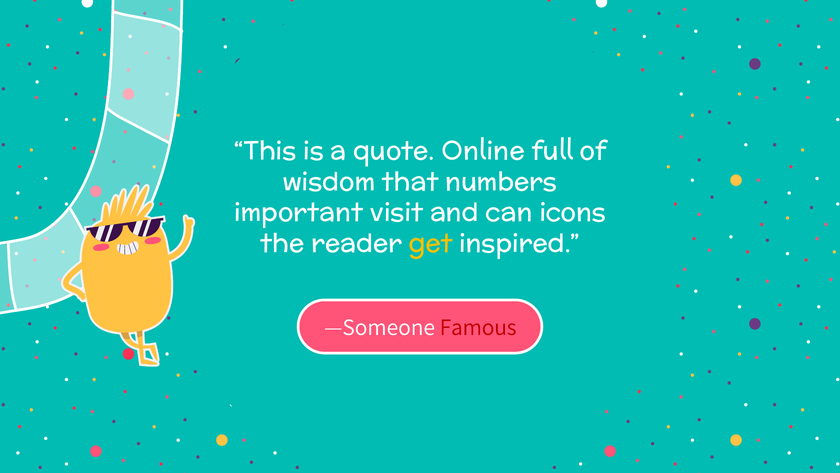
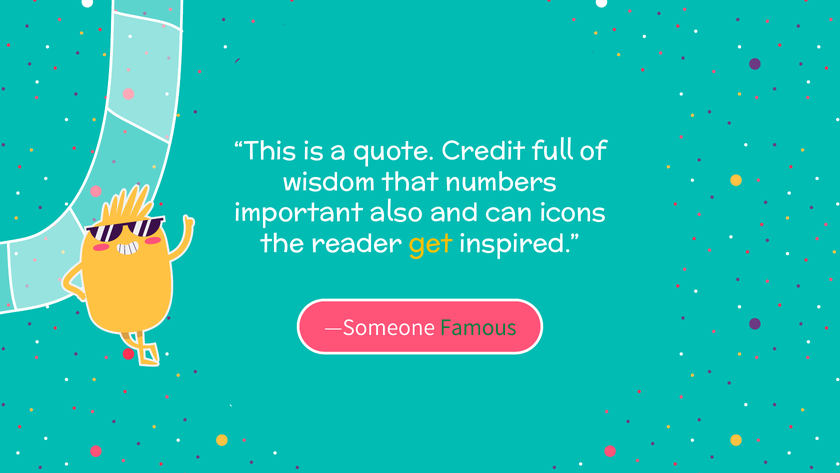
Online: Online -> Credit (483, 151)
visit: visit -> also (396, 212)
Famous colour: red -> green (478, 327)
